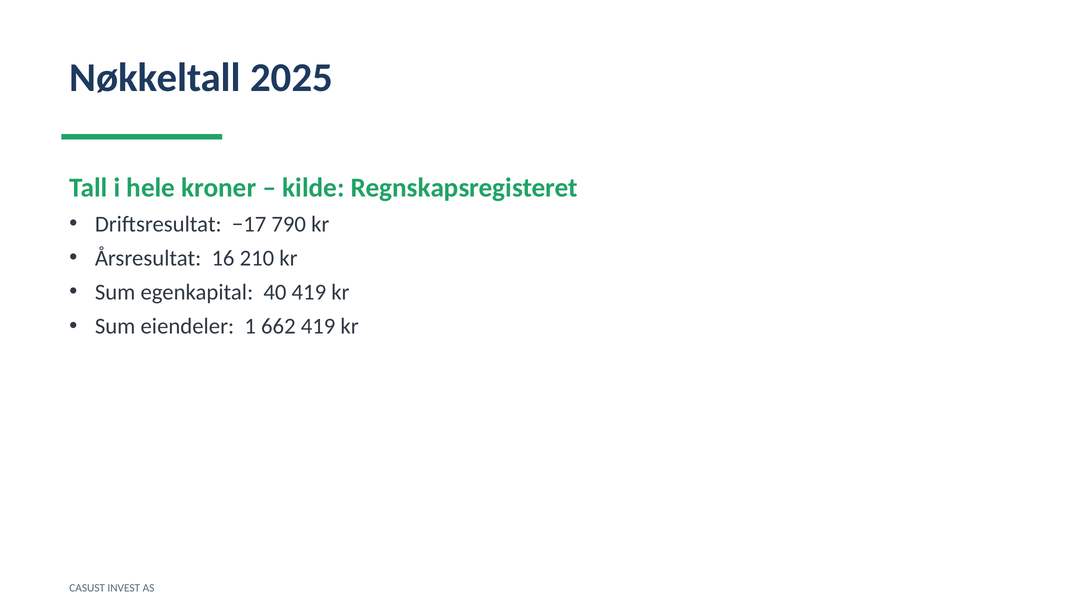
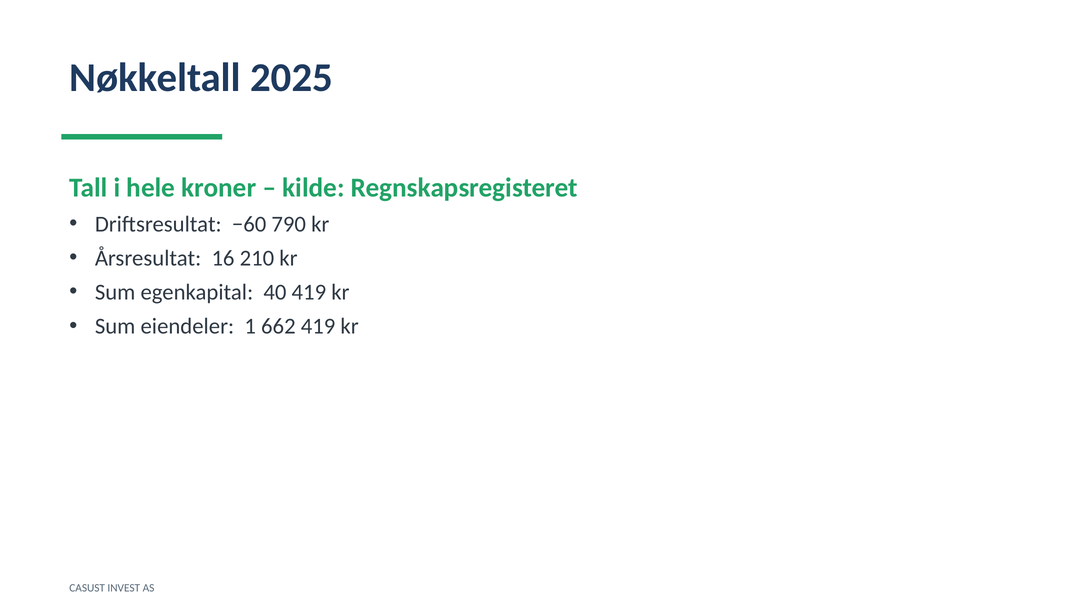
−17: −17 -> −60 (249, 224)
